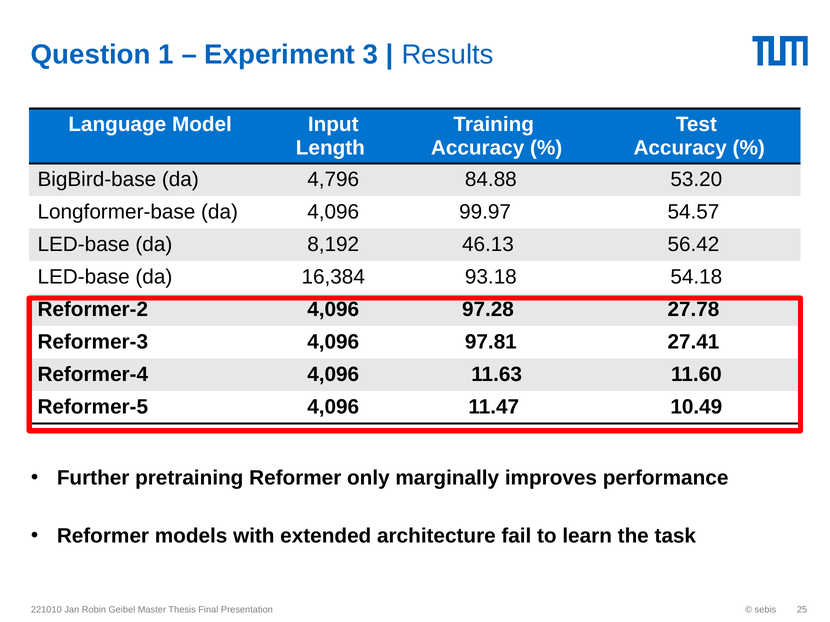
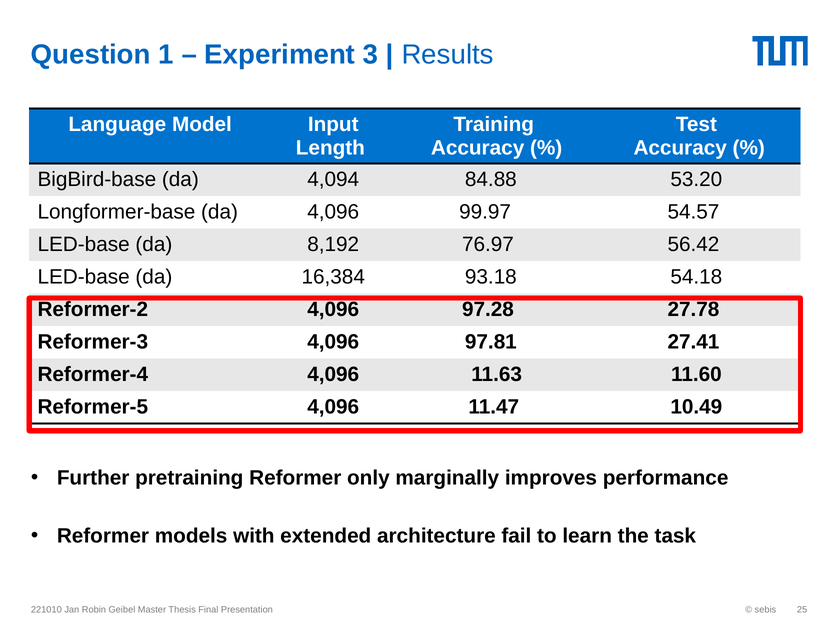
4,796: 4,796 -> 4,094 (333, 180)
46.13: 46.13 -> 76.97 (488, 245)
